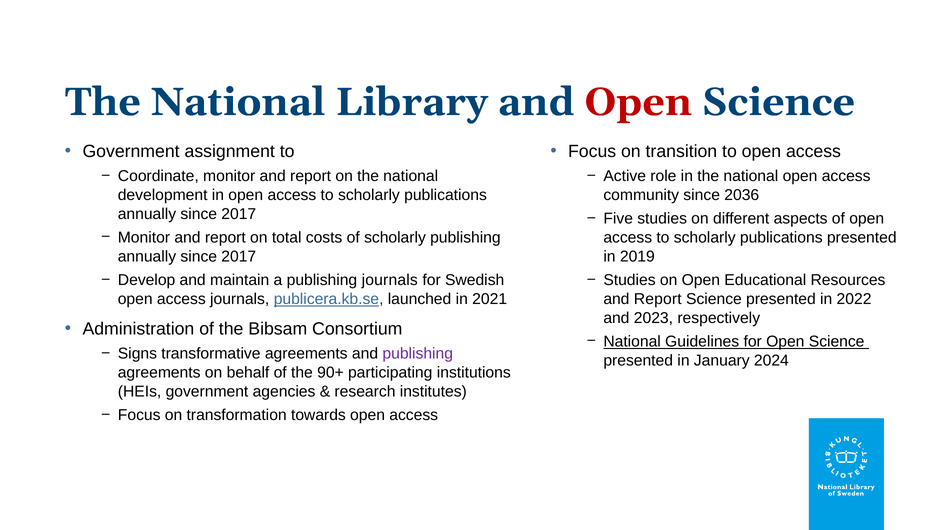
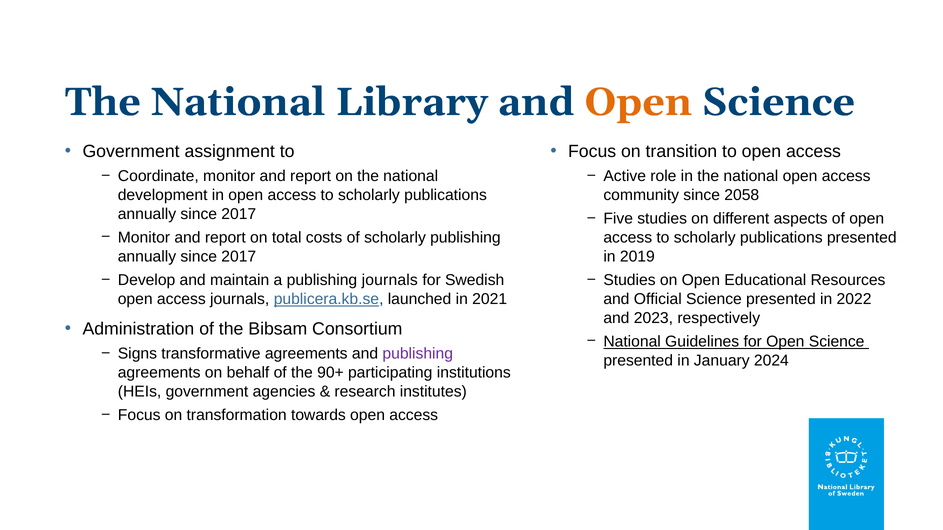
Open colour: red -> orange (638, 102)
2036: 2036 -> 2058 (742, 195)
Report: Report -> Official (658, 299)
